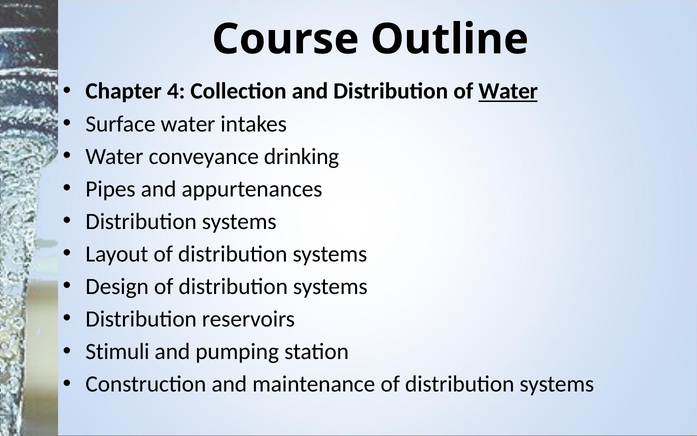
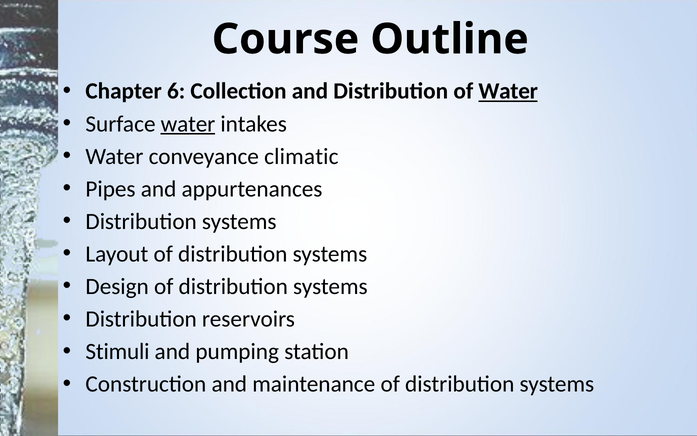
4: 4 -> 6 (176, 91)
water underline: none -> present (188, 124)
drinking: drinking -> climatic (301, 156)
